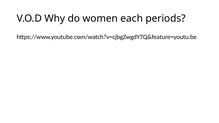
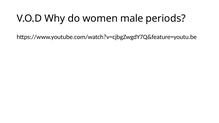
each: each -> male (132, 18)
